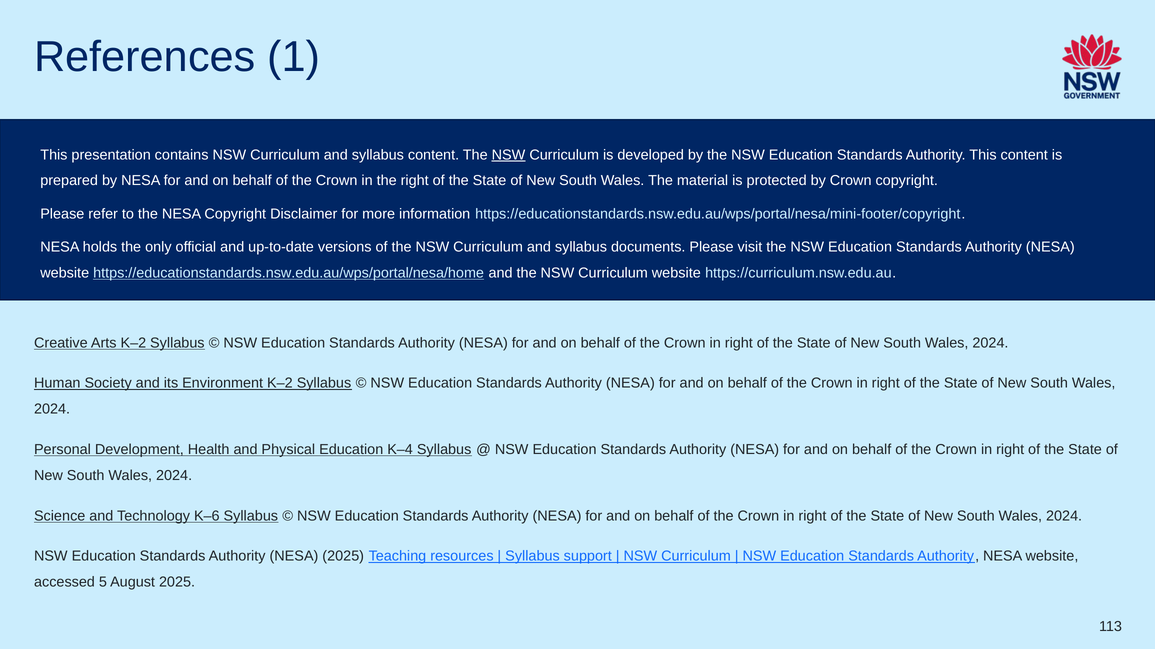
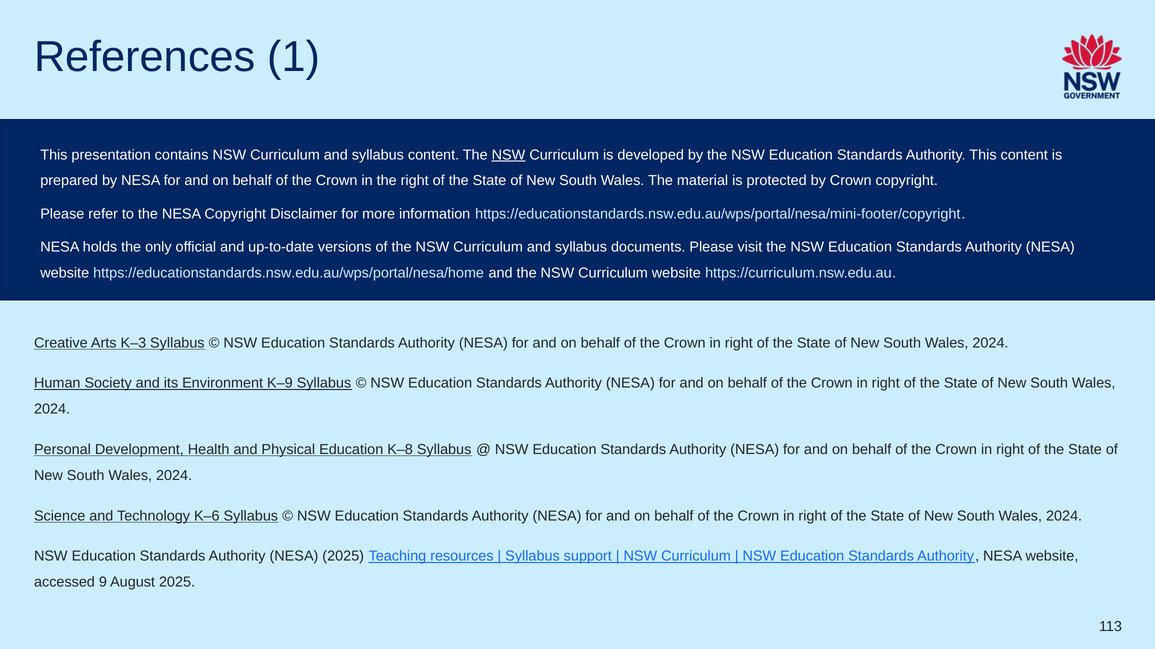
https://educationstandards.nsw.edu.au/wps/portal/nesa/home underline: present -> none (289, 273)
Arts K–2: K–2 -> K–3 (133, 343)
Environment K–2: K–2 -> K–9 (280, 384)
K–4: K–4 -> K–8 (400, 450)
5: 5 -> 9 (103, 583)
